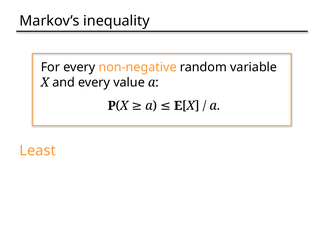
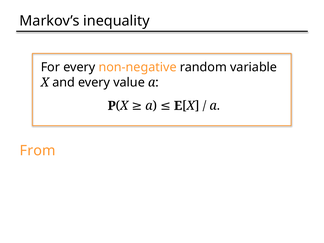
Least: Least -> From (38, 151)
